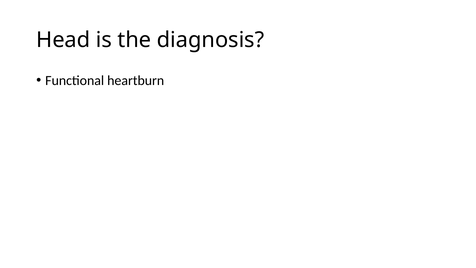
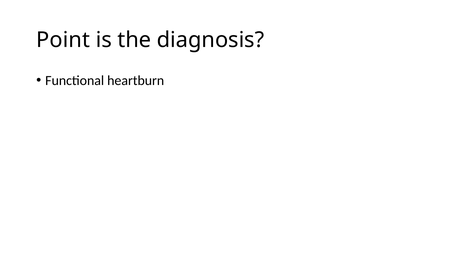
Head: Head -> Point (63, 40)
